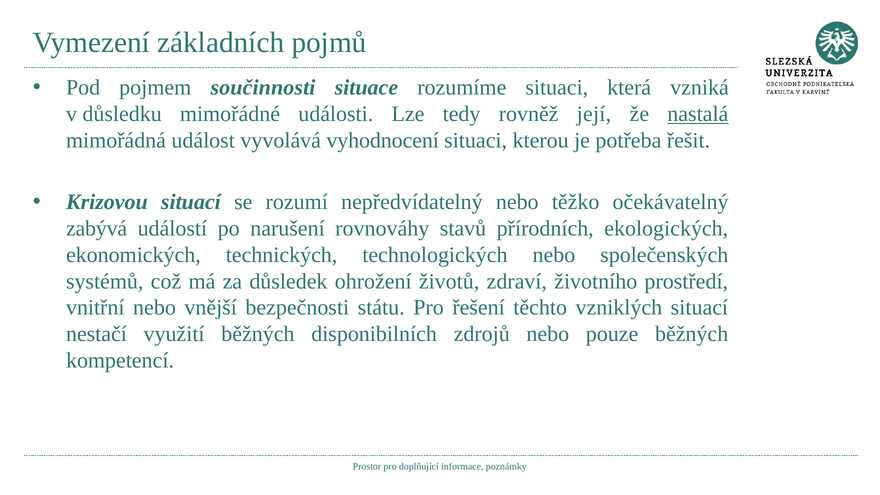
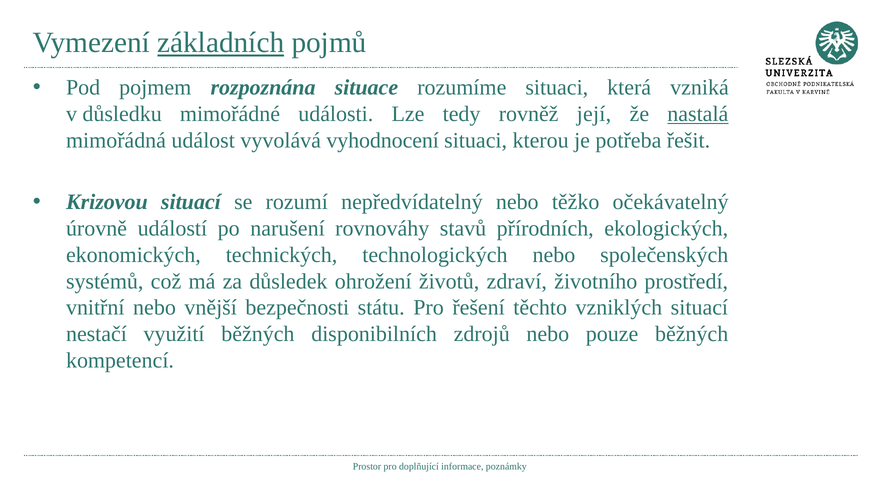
základních underline: none -> present (221, 43)
součinnosti: součinnosti -> rozpoznána (263, 88)
zabývá: zabývá -> úrovně (96, 228)
